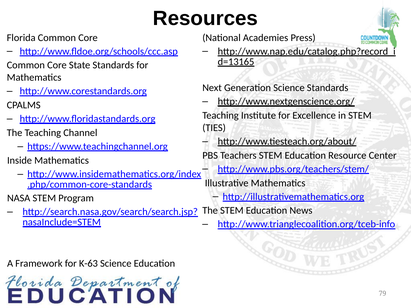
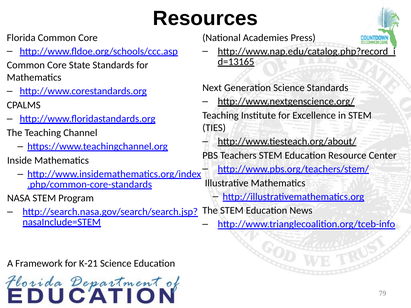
K-63: K-63 -> K-21 (88, 264)
